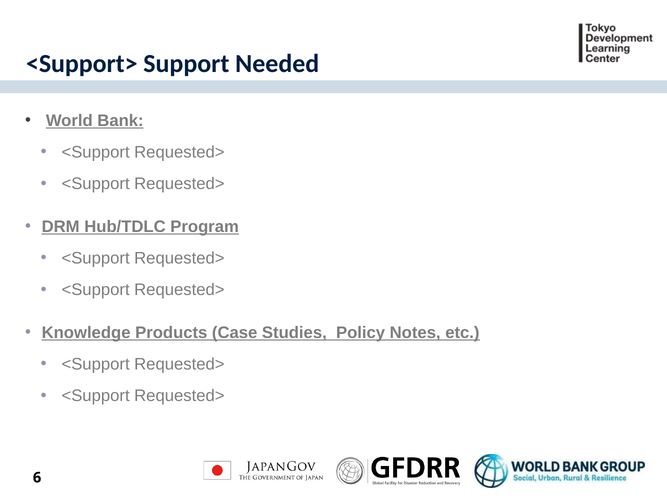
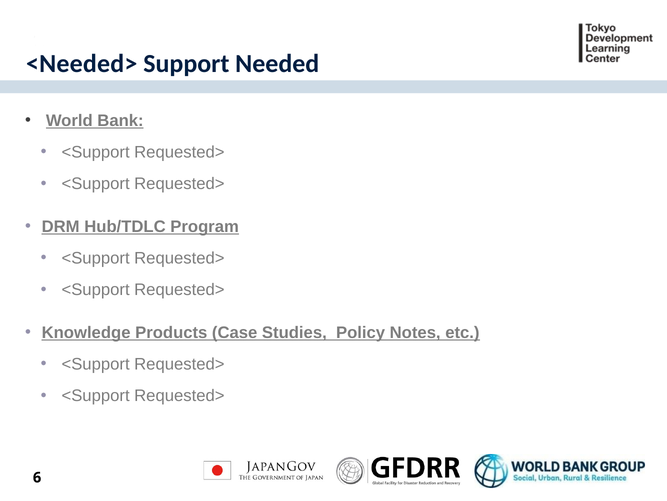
<Support>: <Support> -> <Needed> (82, 63)
